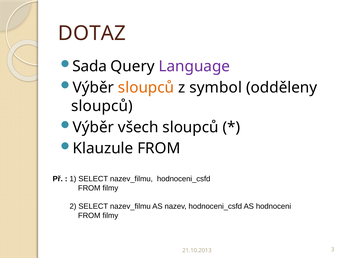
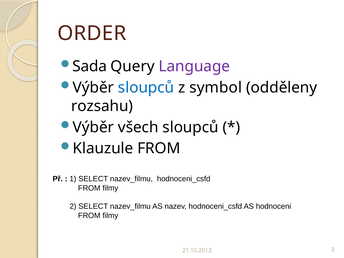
DOTAZ: DOTAZ -> ORDER (92, 33)
sloupců colour: orange -> blue (146, 88)
sloupců: sloupců -> rozsahu (102, 106)
